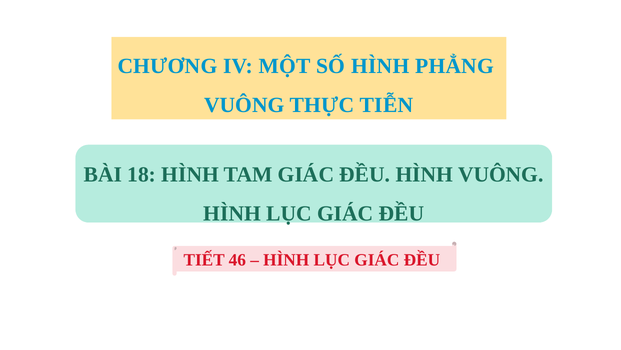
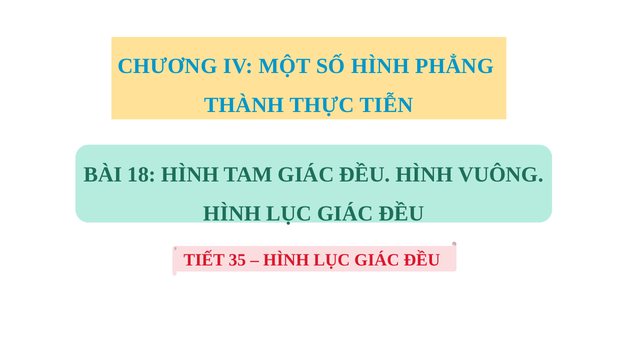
VUÔNG: VUÔNG -> THÀNH (244, 105)
46: 46 -> 35 (237, 259)
